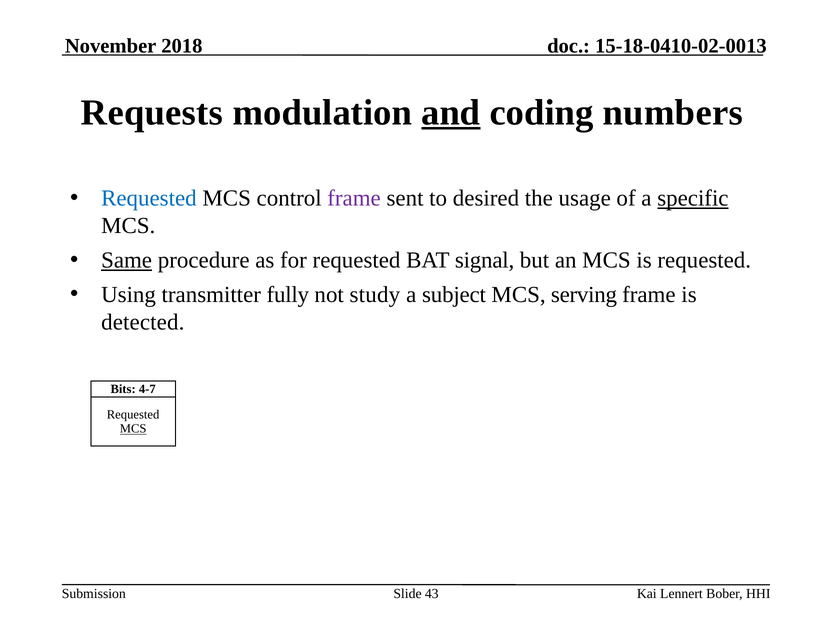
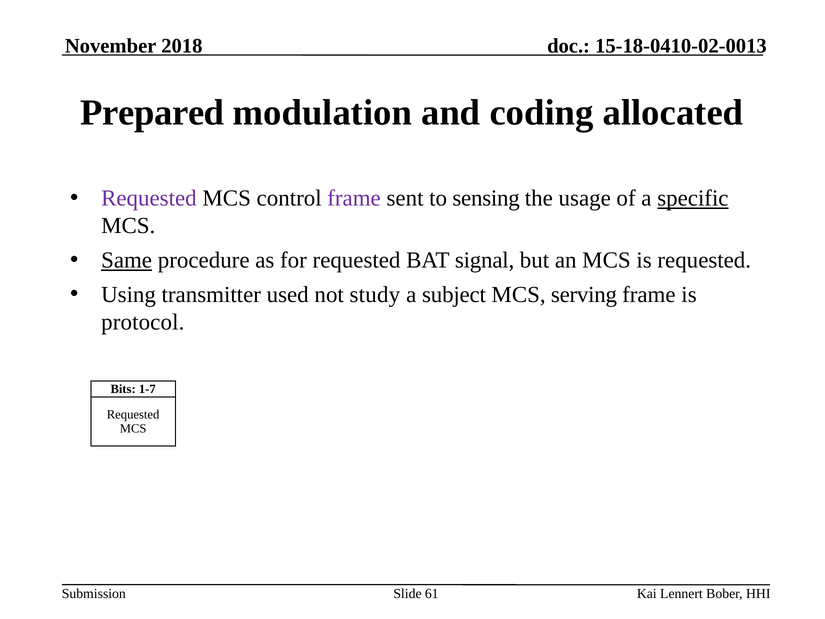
Requests: Requests -> Prepared (152, 112)
and underline: present -> none (451, 112)
numbers: numbers -> allocated (673, 112)
Requested colour: blue -> purple (149, 198)
desired: desired -> sensing (486, 198)
fully: fully -> used (288, 295)
detected: detected -> protocol (143, 322)
4-7: 4-7 -> 1-7 (147, 389)
MCS underline: present -> none (133, 429)
43: 43 -> 61 (432, 593)
